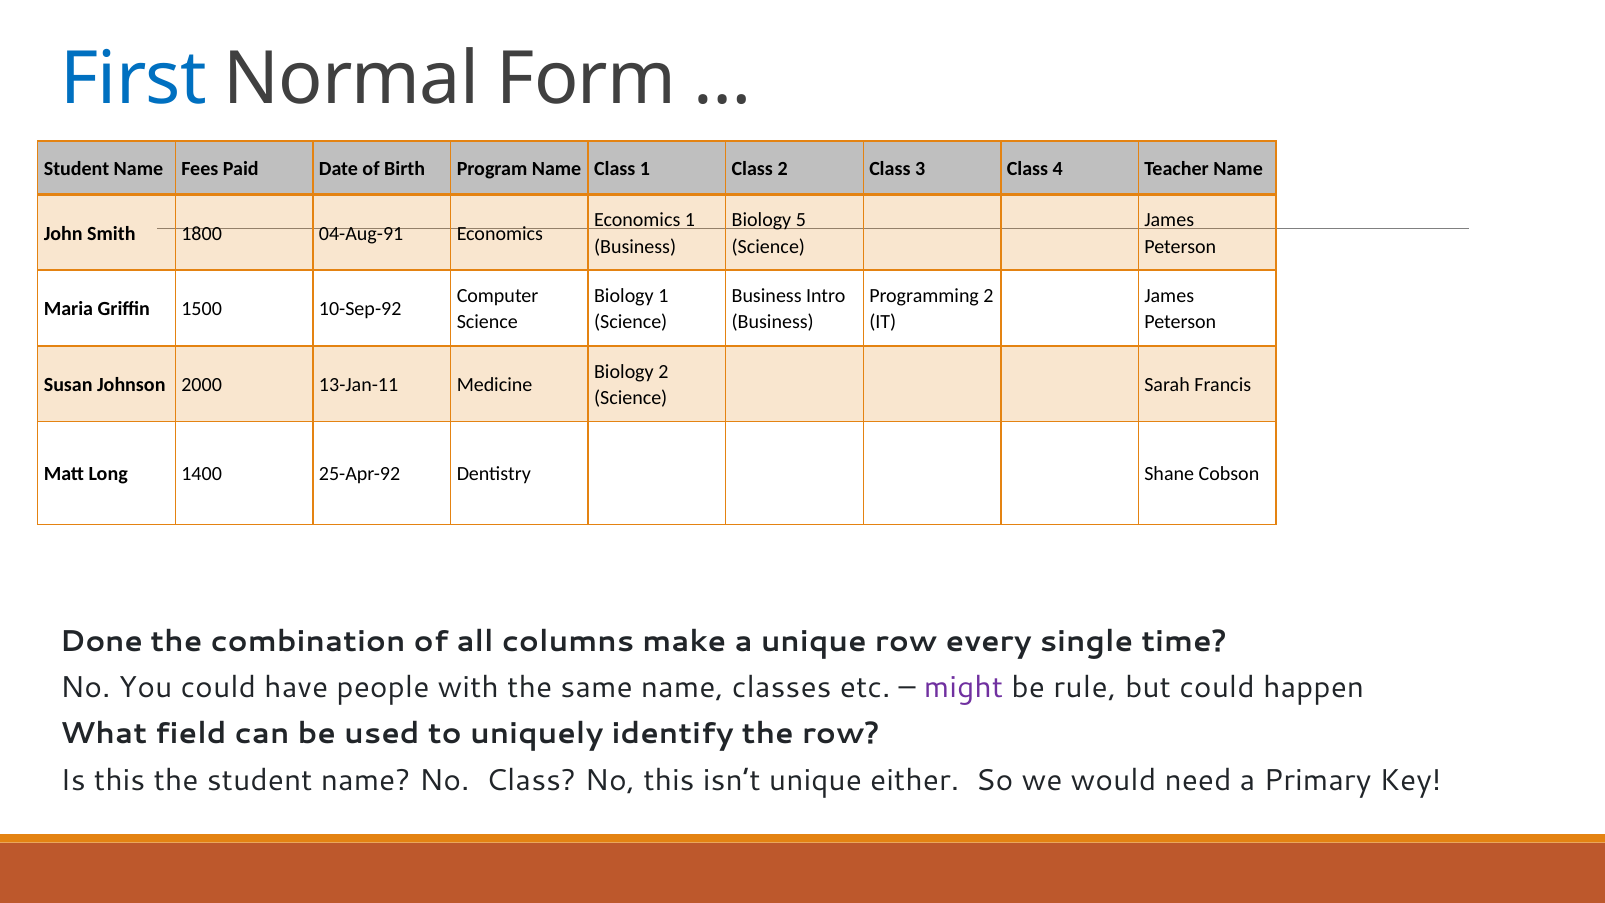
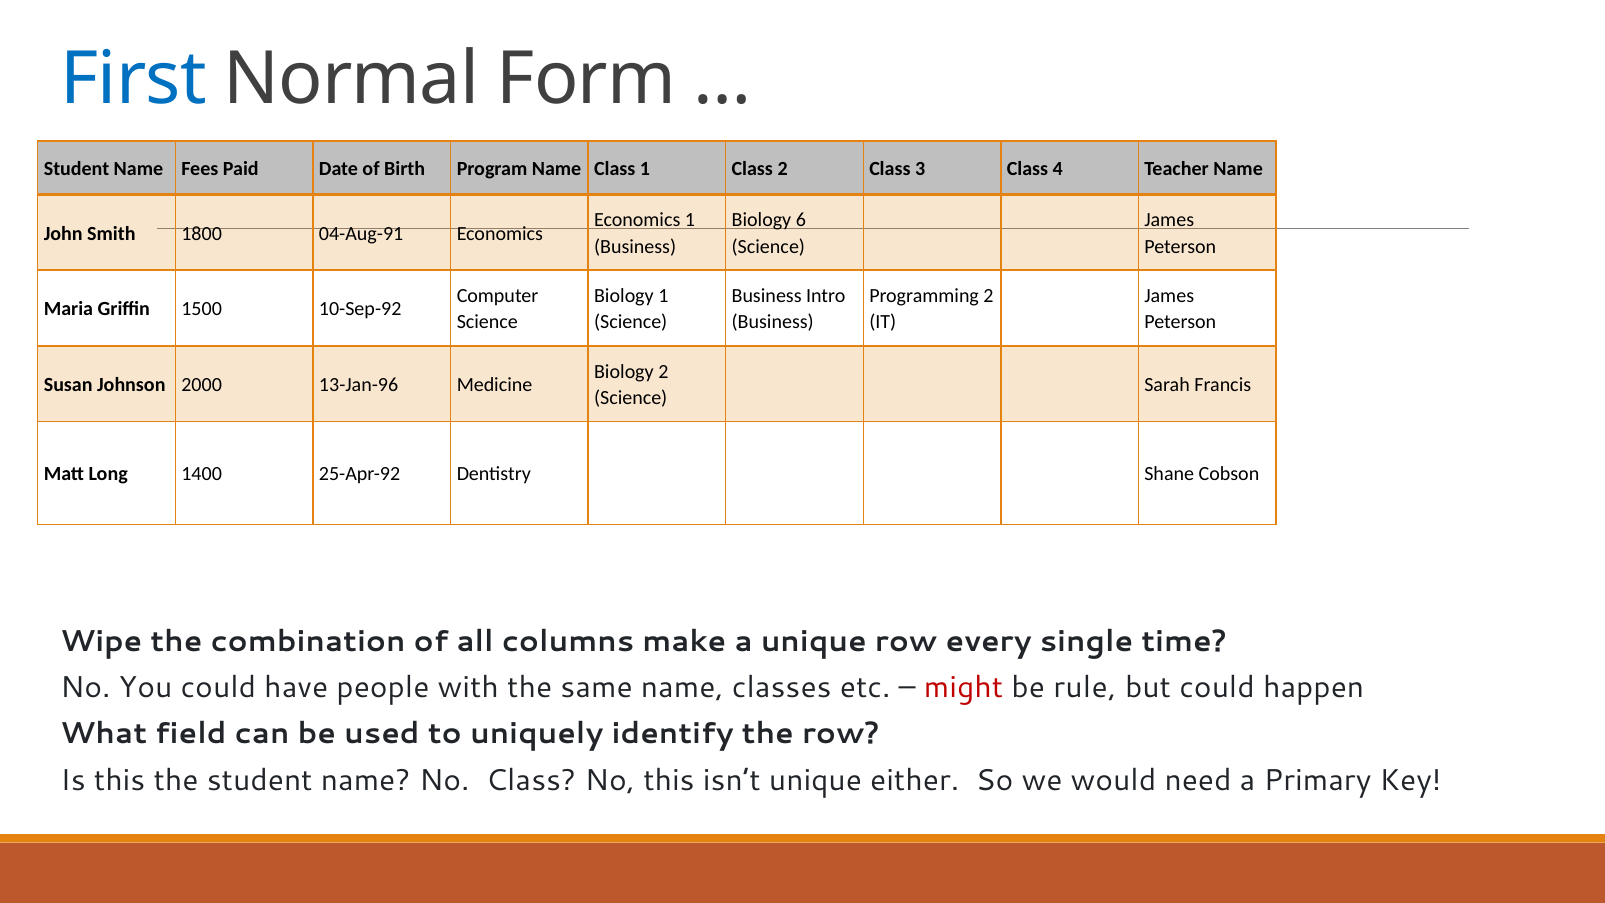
5: 5 -> 6 (801, 220)
13-Jan-11: 13-Jan-11 -> 13-Jan-96 (359, 385)
Done: Done -> Wipe (101, 642)
might colour: purple -> red (964, 688)
